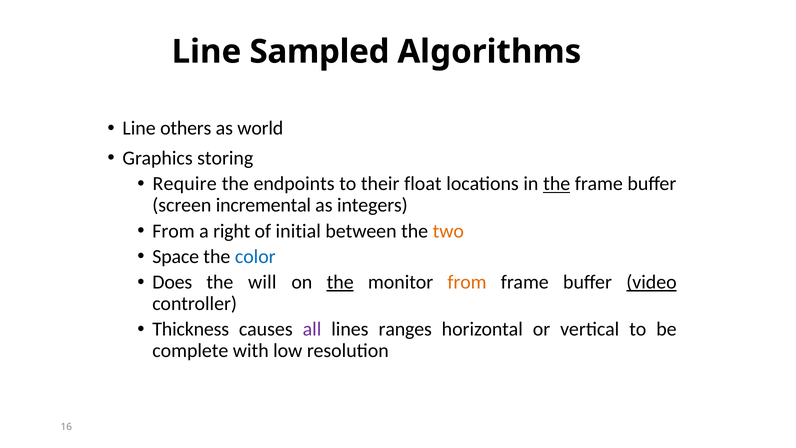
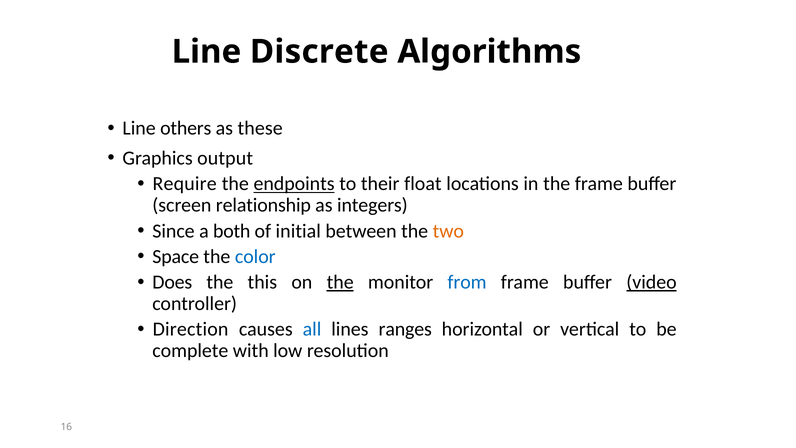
Sampled: Sampled -> Discrete (319, 52)
world: world -> these (260, 128)
storing: storing -> output (225, 158)
endpoints underline: none -> present (294, 184)
the underline: present -> none (557, 184)
incremental: incremental -> relationship (263, 205)
From: From -> Since (173, 231)
right: right -> both (232, 231)
will: will -> this (262, 282)
from colour: orange -> blue (467, 282)
Thickness: Thickness -> Direction (191, 329)
all colour: purple -> blue (312, 329)
